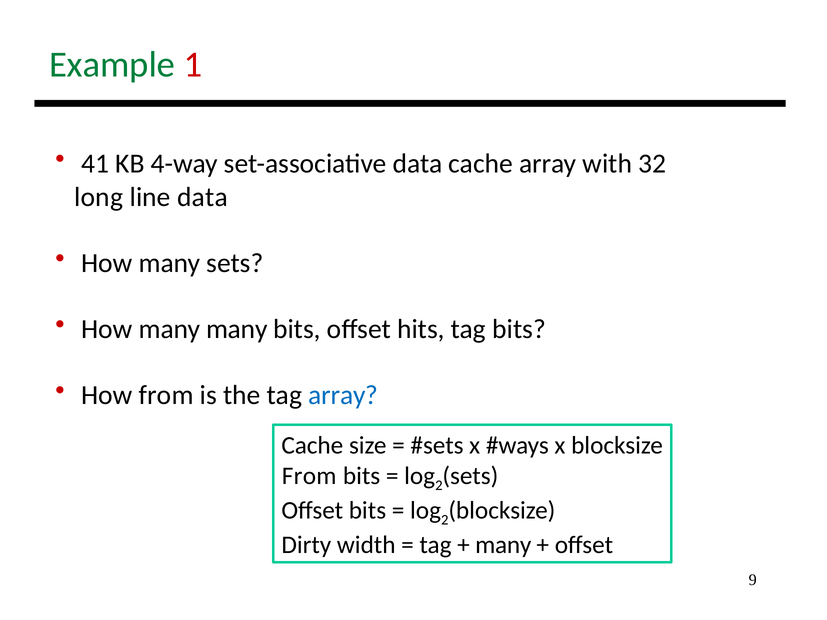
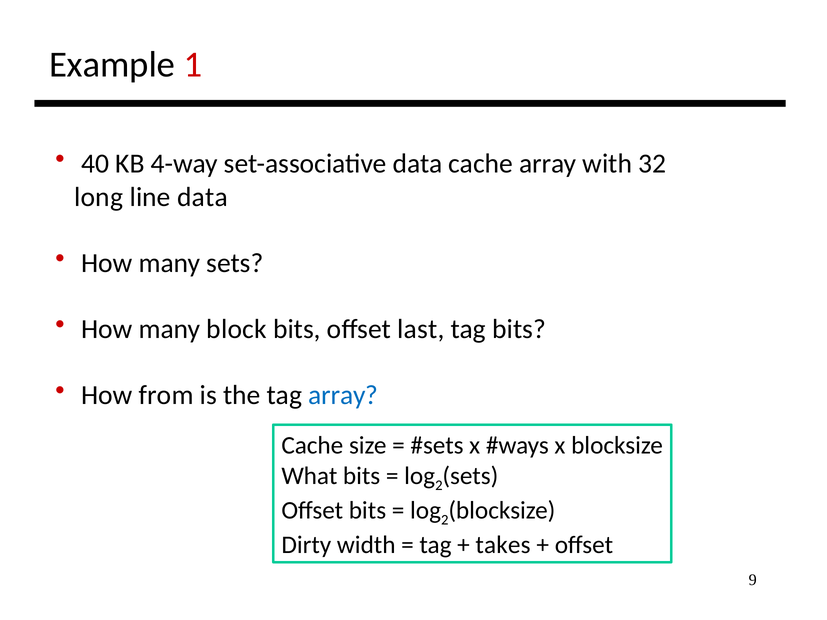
Example colour: green -> black (112, 65)
41: 41 -> 40 (95, 164)
many many: many -> block (237, 329)
hits: hits -> last (421, 329)
From: From -> What (309, 476)
many: many -> takes (503, 545)
